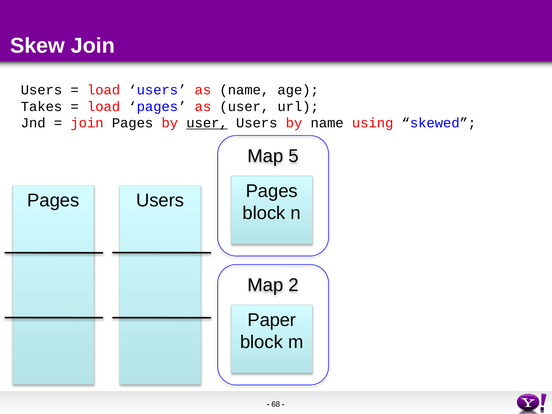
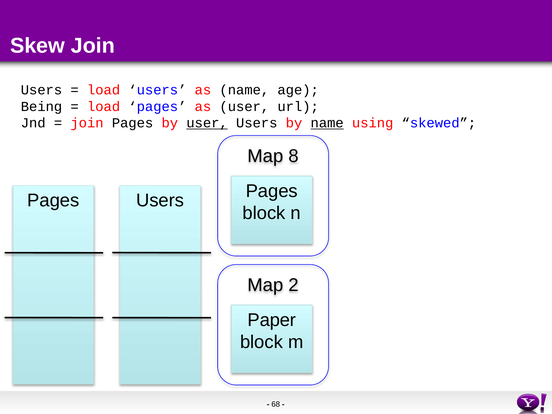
Takes: Takes -> Being (41, 107)
name underline: none -> present (327, 123)
5: 5 -> 8 (294, 156)
